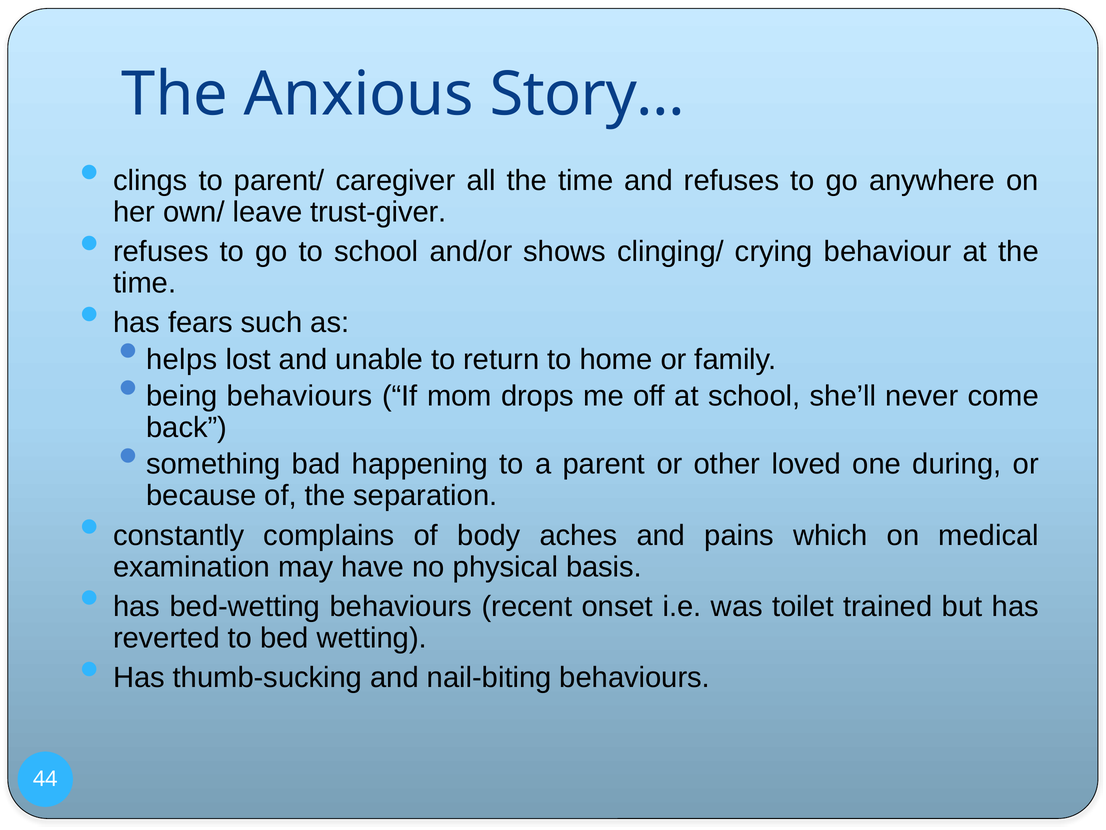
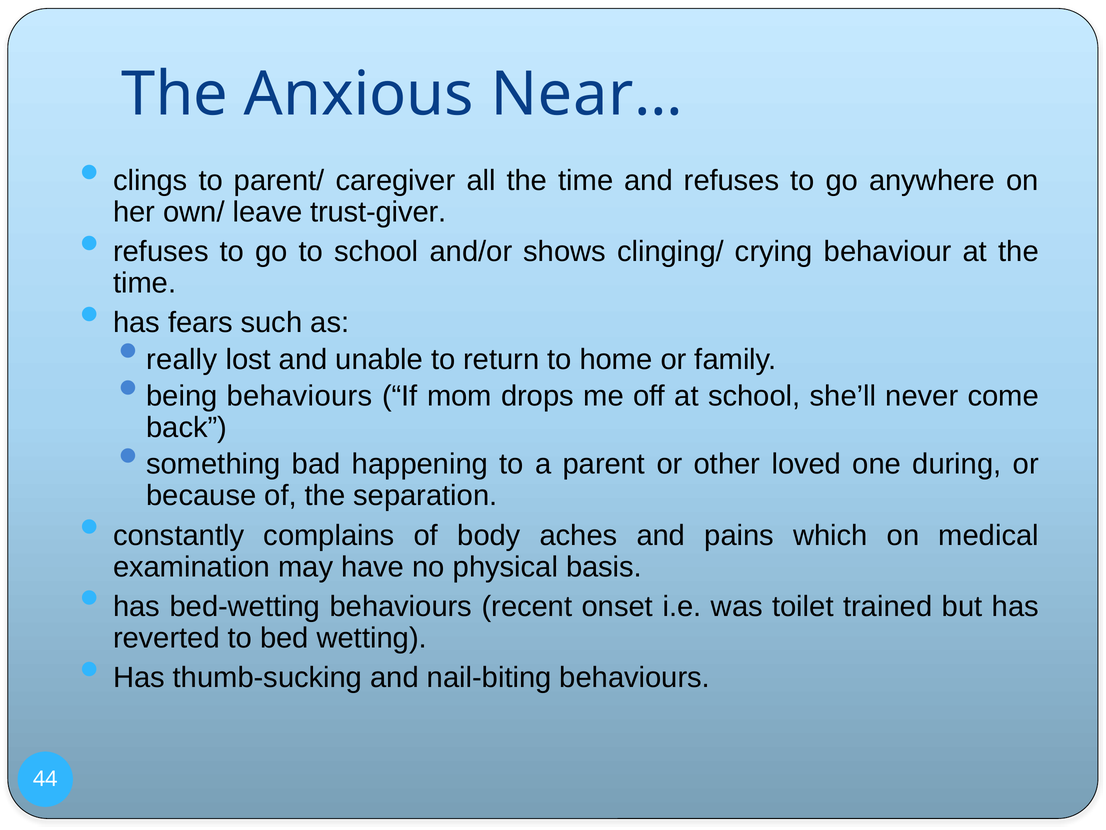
Story…: Story… -> Near… (587, 95)
helps: helps -> really (182, 359)
